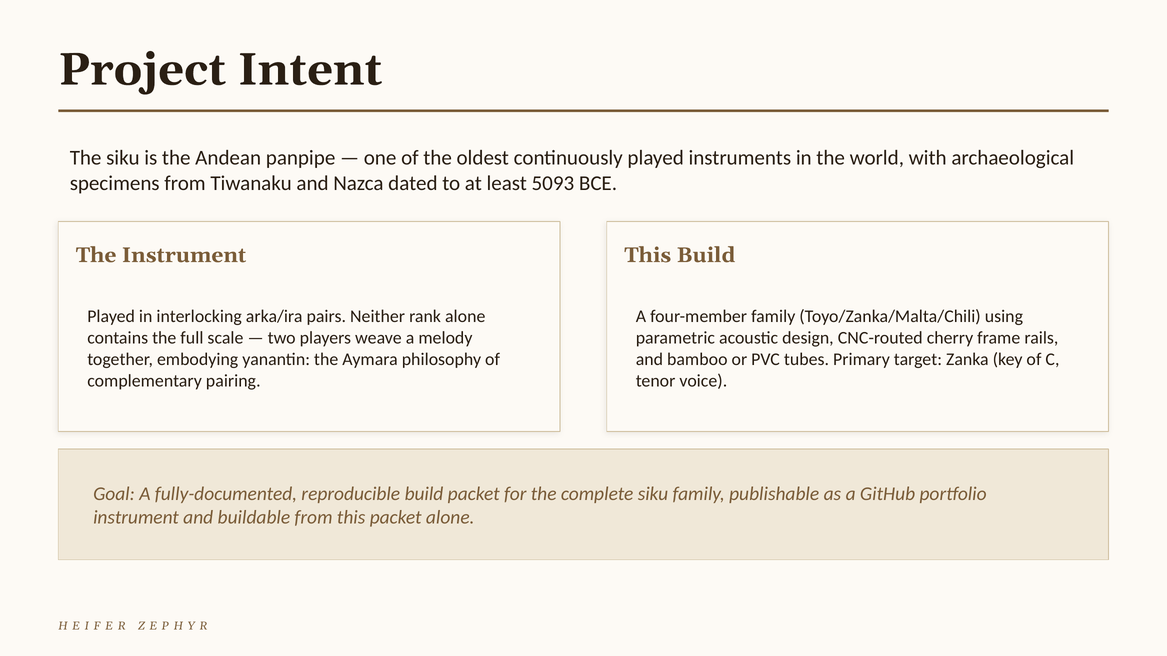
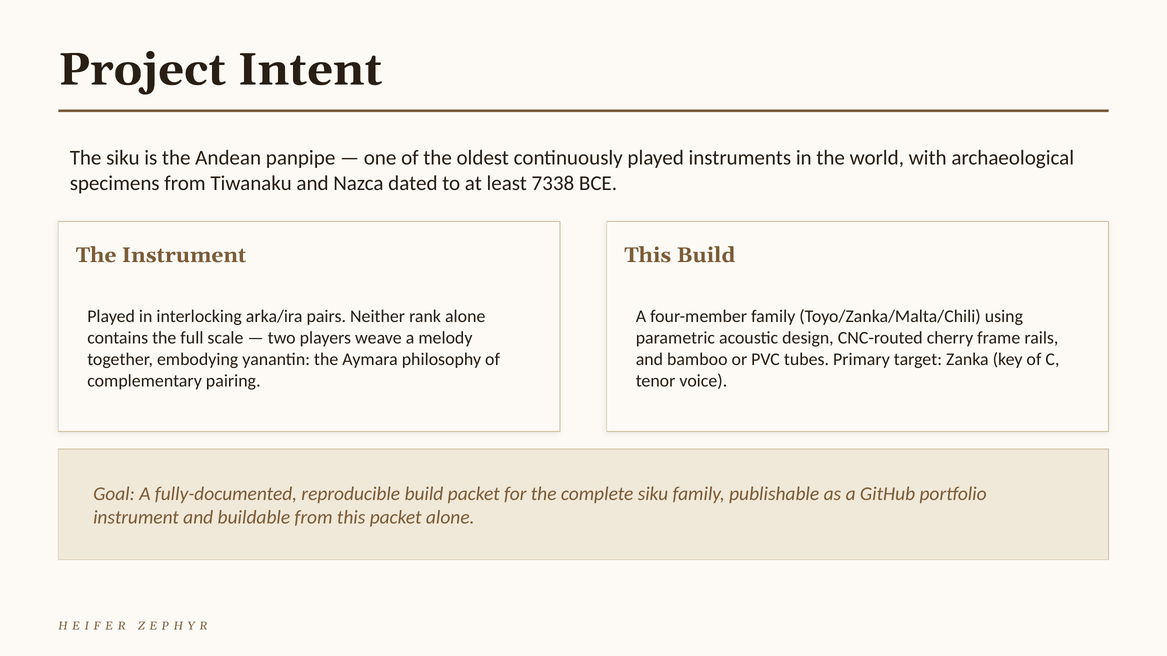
5093: 5093 -> 7338 (553, 183)
